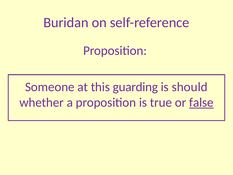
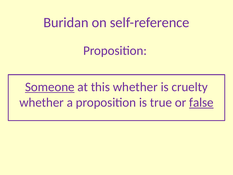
Someone underline: none -> present (50, 87)
this guarding: guarding -> whether (135, 87)
should: should -> cruelty (190, 87)
